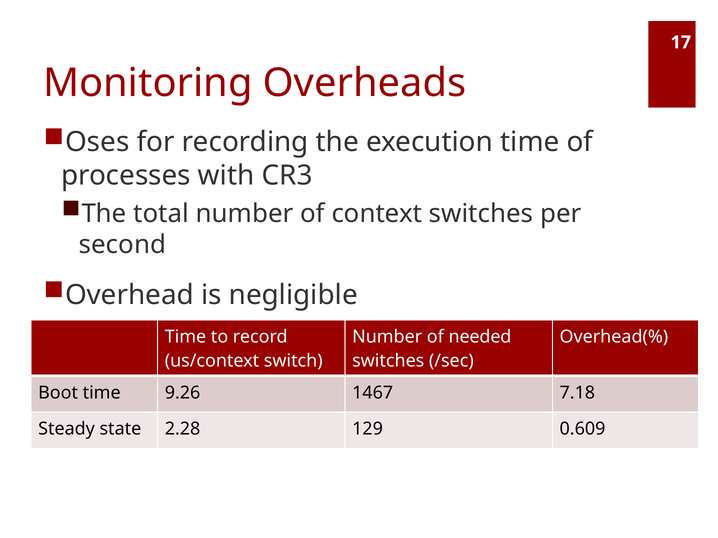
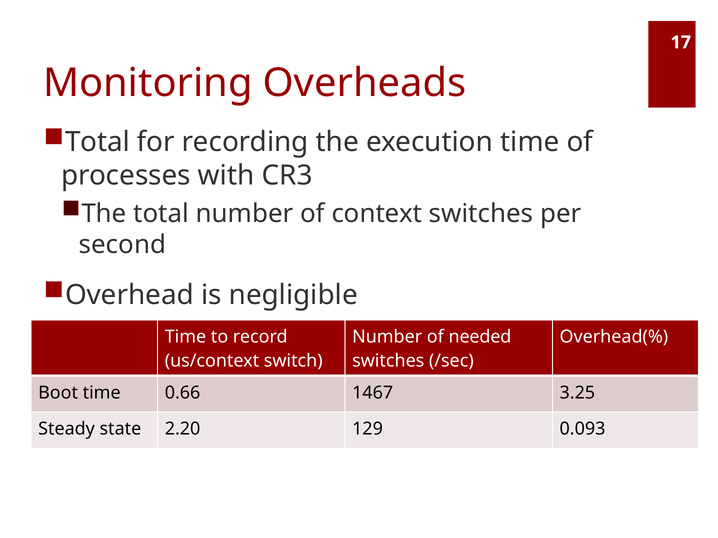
Oses: Oses -> Total (97, 142)
9.26: 9.26 -> 0.66 (183, 393)
7.18: 7.18 -> 3.25 (577, 393)
2.28: 2.28 -> 2.20 (183, 429)
0.609: 0.609 -> 0.093 (583, 429)
